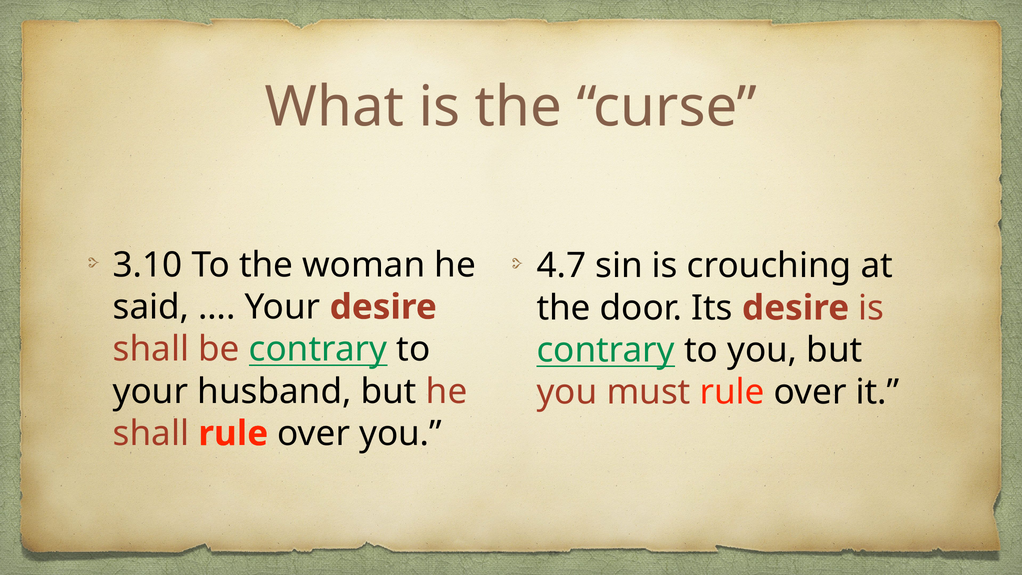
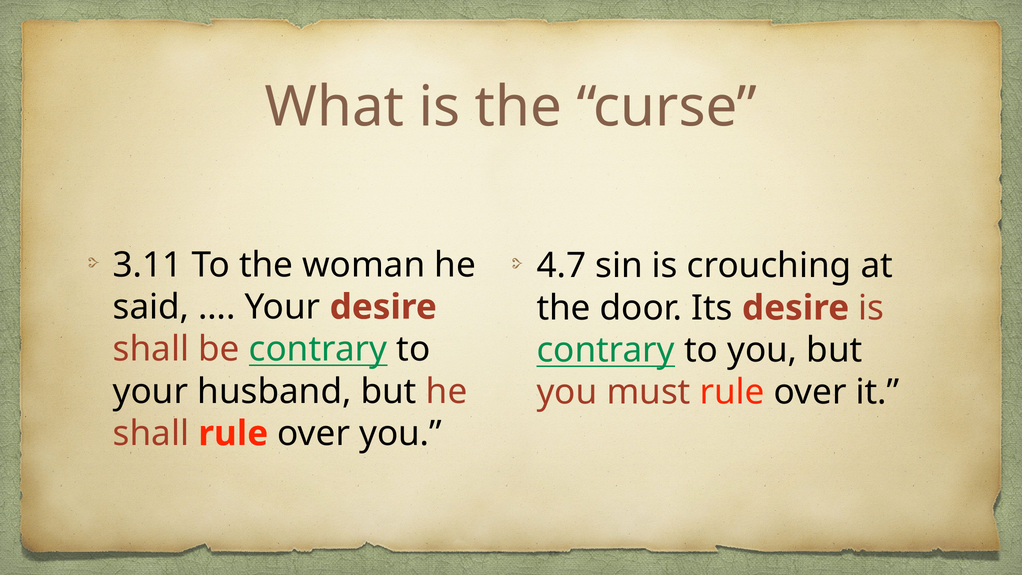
3.10: 3.10 -> 3.11 (148, 265)
